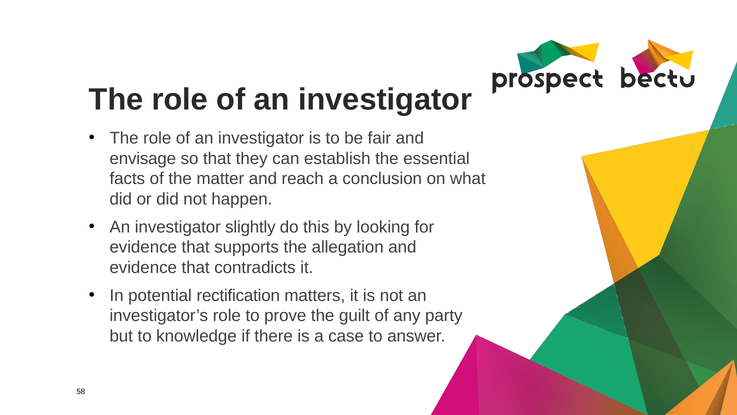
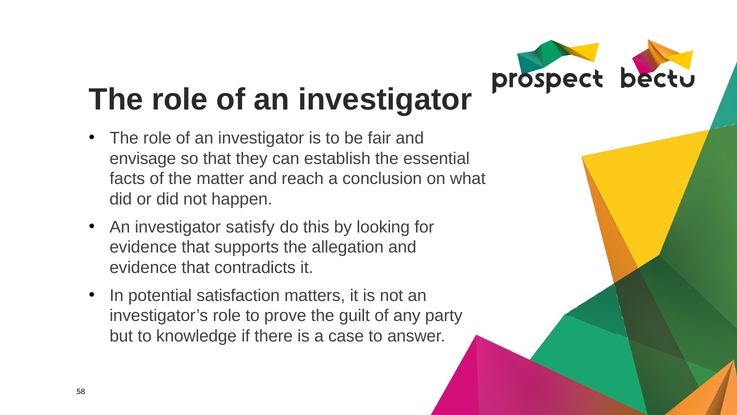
slightly: slightly -> satisfy (250, 227)
rectification: rectification -> satisfaction (238, 295)
